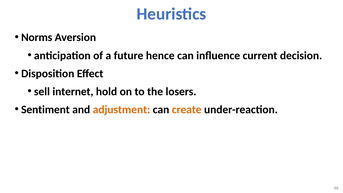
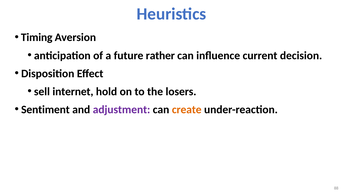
Norms: Norms -> Timing (37, 37)
hence: hence -> rather (160, 55)
adjustment colour: orange -> purple (121, 110)
